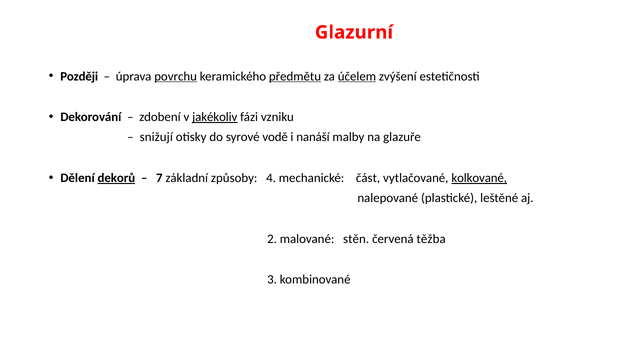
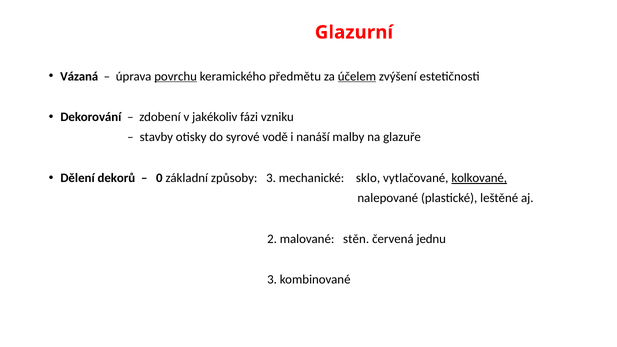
Později: Později -> Vázaná (79, 76)
předmětu underline: present -> none (295, 76)
jakékoliv underline: present -> none (215, 117)
snižují: snižují -> stavby (156, 137)
dekorů underline: present -> none (116, 178)
7: 7 -> 0 (159, 178)
způsoby 4: 4 -> 3 (271, 178)
část: část -> sklo (368, 178)
těžba: těžba -> jednu (431, 239)
